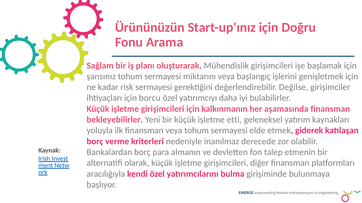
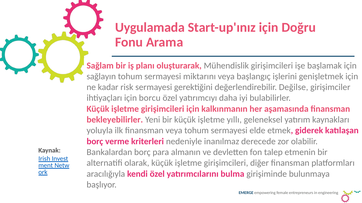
Ürününüzün: Ürününüzün -> Uygulamada (150, 28)
şansınız: şansınız -> sağlayın (101, 77)
etti: etti -> yıllı (234, 120)
